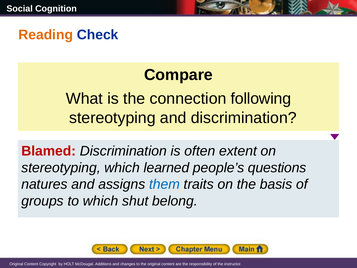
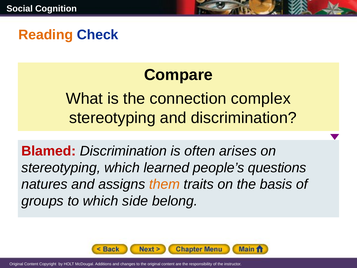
following: following -> complex (261, 99)
extent: extent -> arises (238, 151)
them colour: blue -> orange (165, 184)
shut: shut -> side (135, 201)
